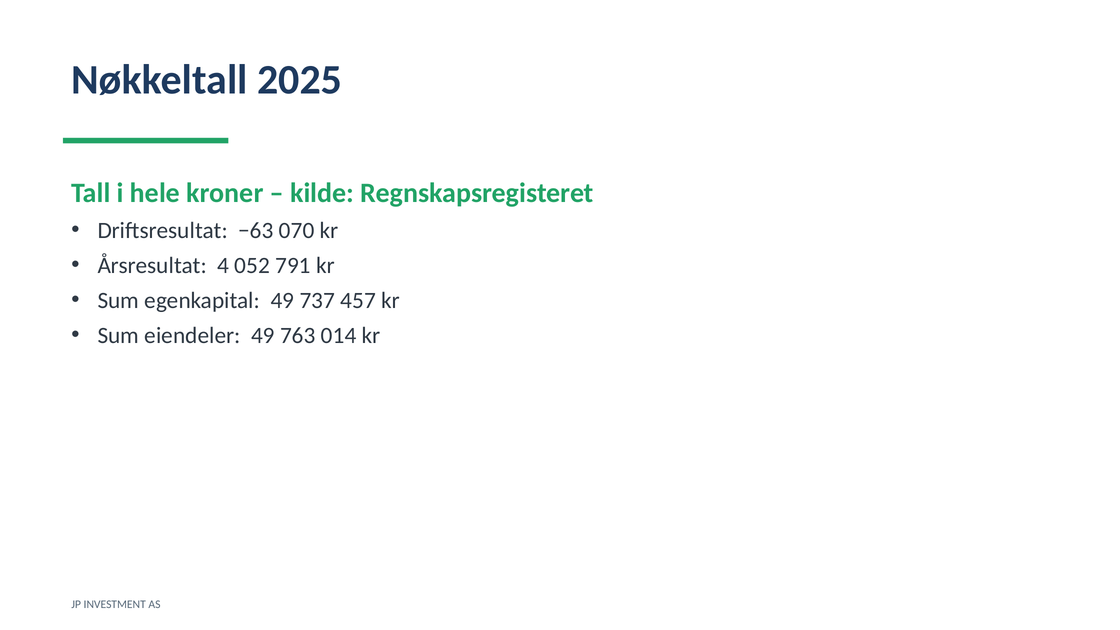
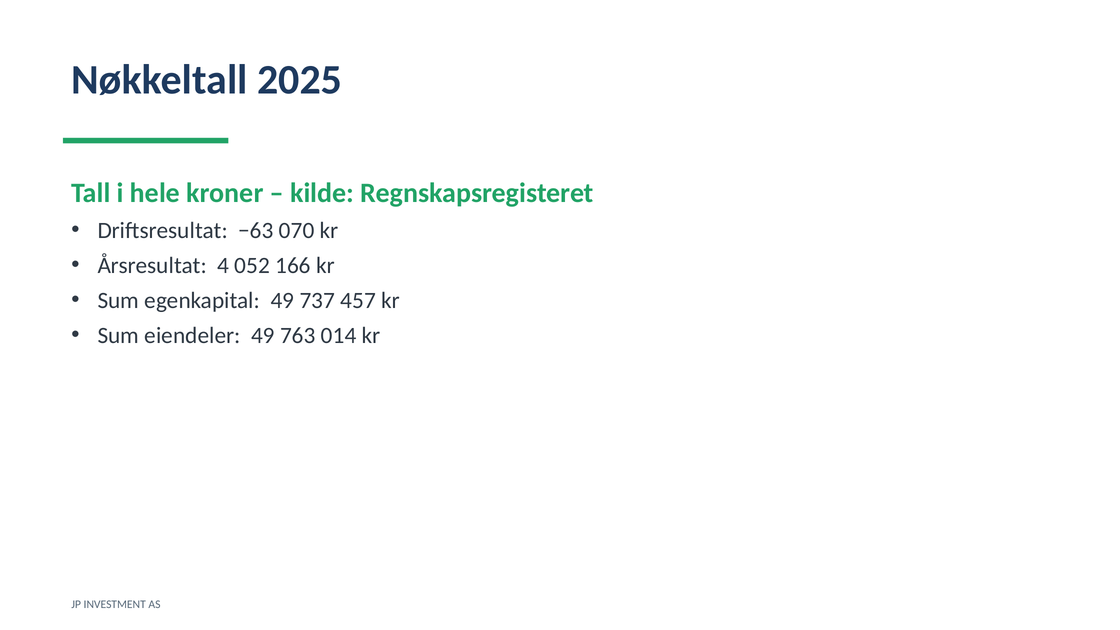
791: 791 -> 166 (293, 265)
